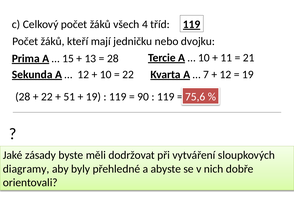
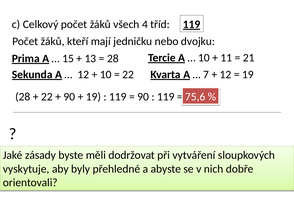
51: 51 -> 90 (69, 97)
diagramy: diagramy -> vyskytuje (26, 169)
